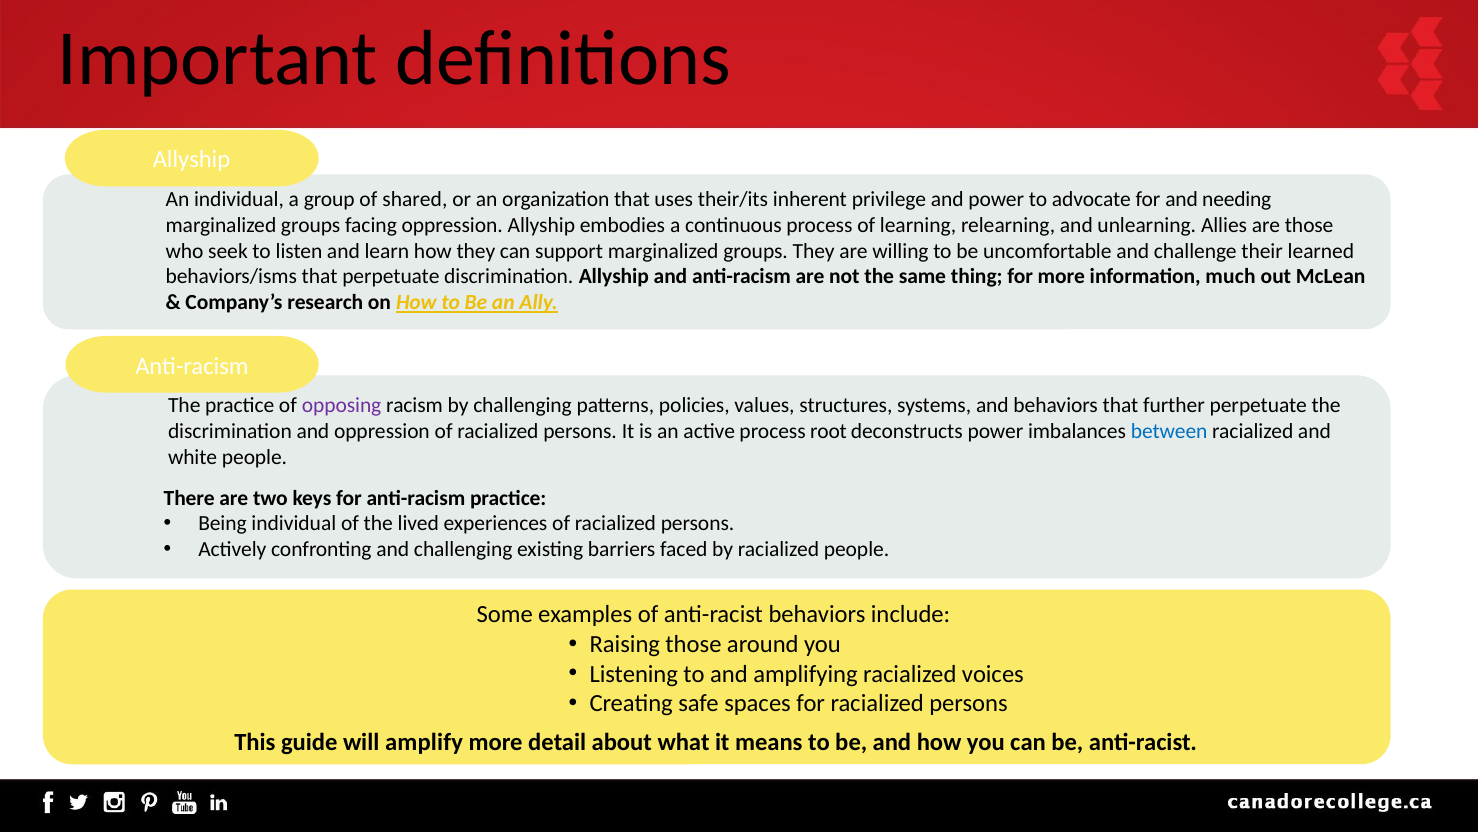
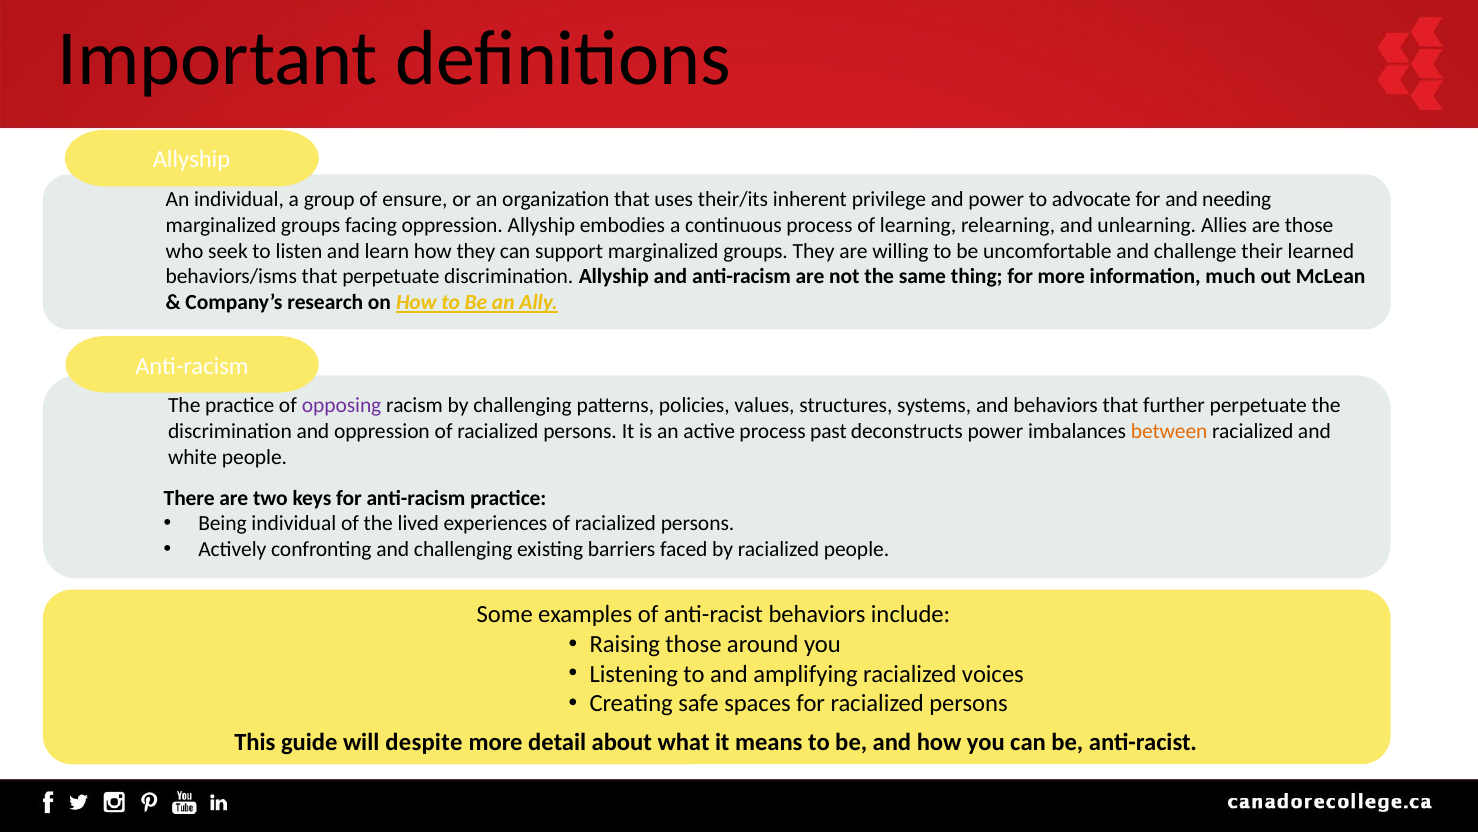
shared: shared -> ensure (415, 199)
root: root -> past (829, 431)
between colour: blue -> orange (1169, 431)
amplify: amplify -> despite (424, 742)
